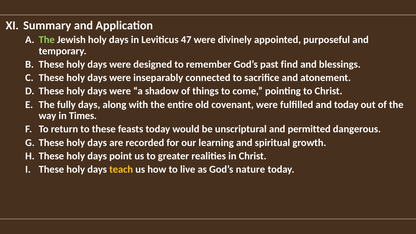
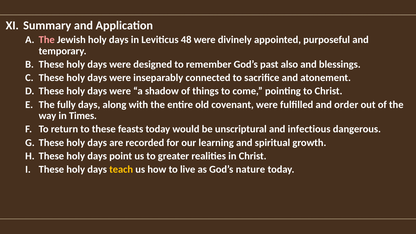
The colour: light green -> pink (47, 40)
47: 47 -> 48 (186, 40)
find: find -> also (289, 64)
and today: today -> order (346, 105)
permitted: permitted -> infectious (309, 129)
